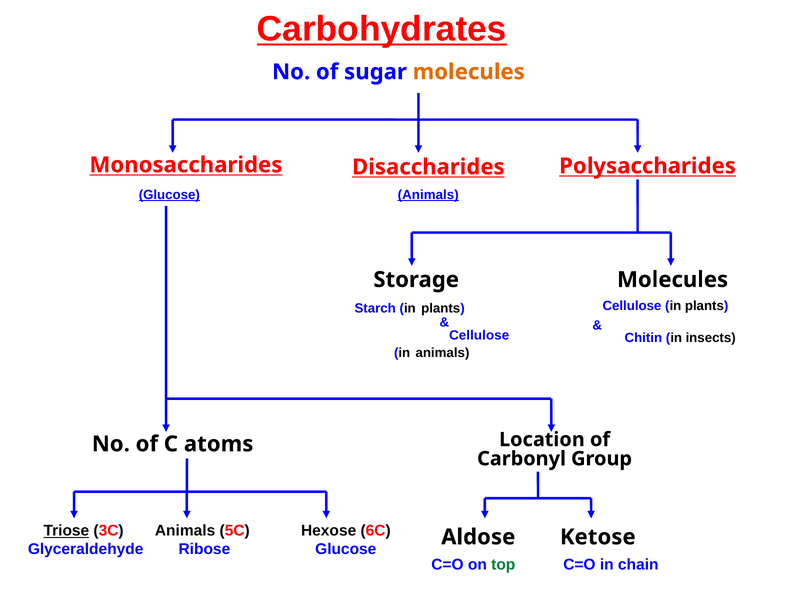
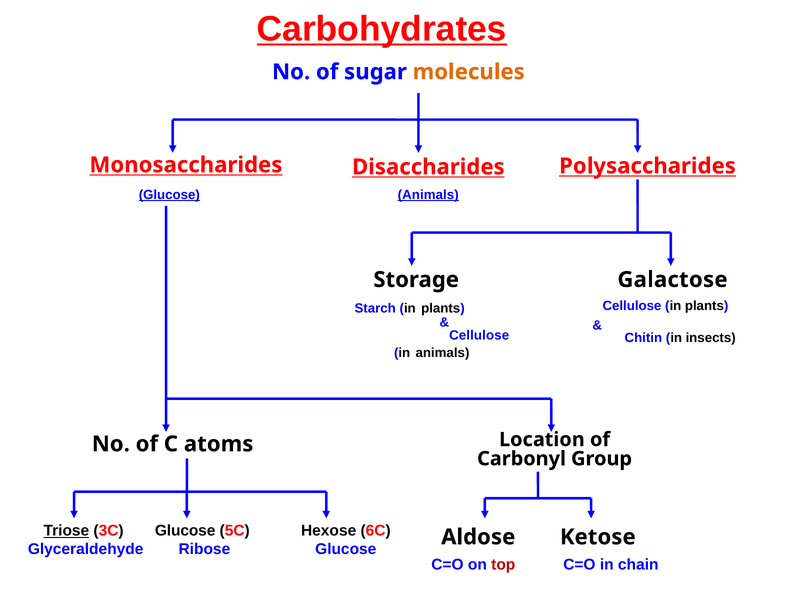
Storage Molecules: Molecules -> Galactose (672, 280)
Animals: Animals -> Glucose (185, 530)
top colour: green -> red (503, 564)
